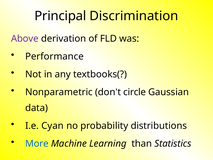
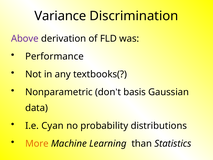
Principal: Principal -> Variance (60, 16)
circle: circle -> basis (135, 92)
More colour: blue -> orange (37, 143)
